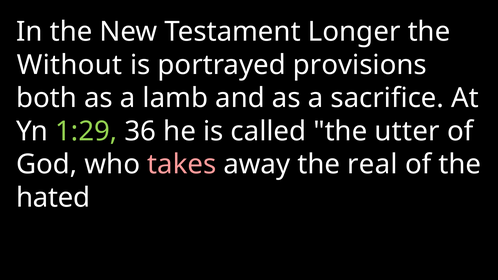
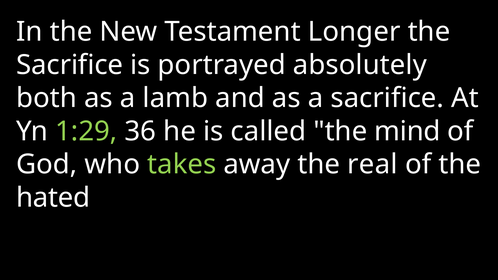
Without: Without -> Sacrifice (70, 65)
provisions: provisions -> absolutely (360, 65)
utter: utter -> mind (407, 131)
takes colour: pink -> light green (182, 164)
